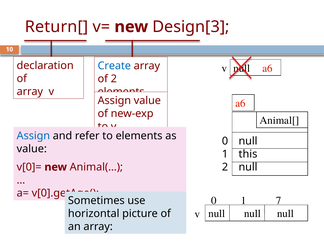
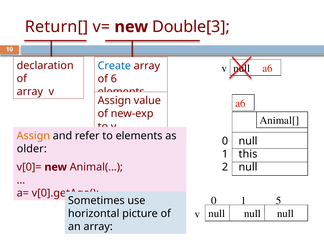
Design[3: Design[3 -> Double[3 (191, 27)
of 2: 2 -> 6 (114, 79)
Assign colour: blue -> orange (33, 136)
value: value -> older (32, 149)
7: 7 -> 5 (279, 201)
